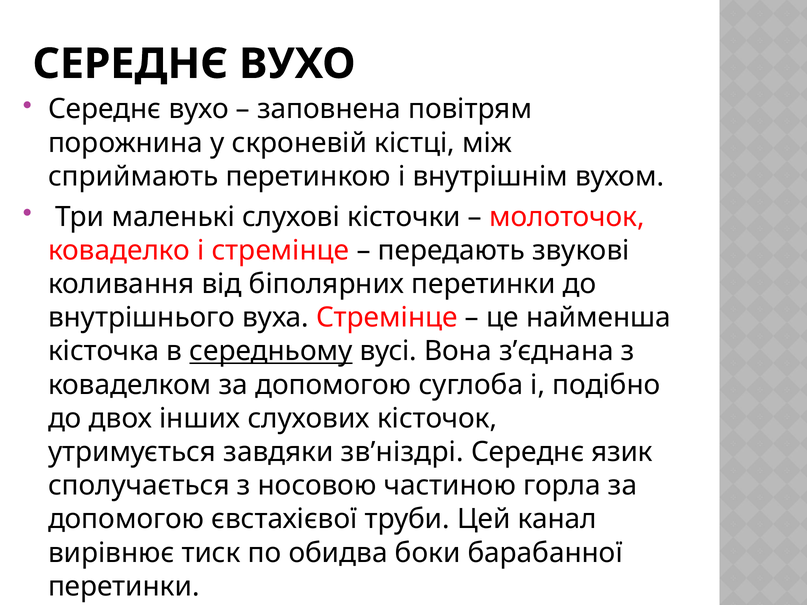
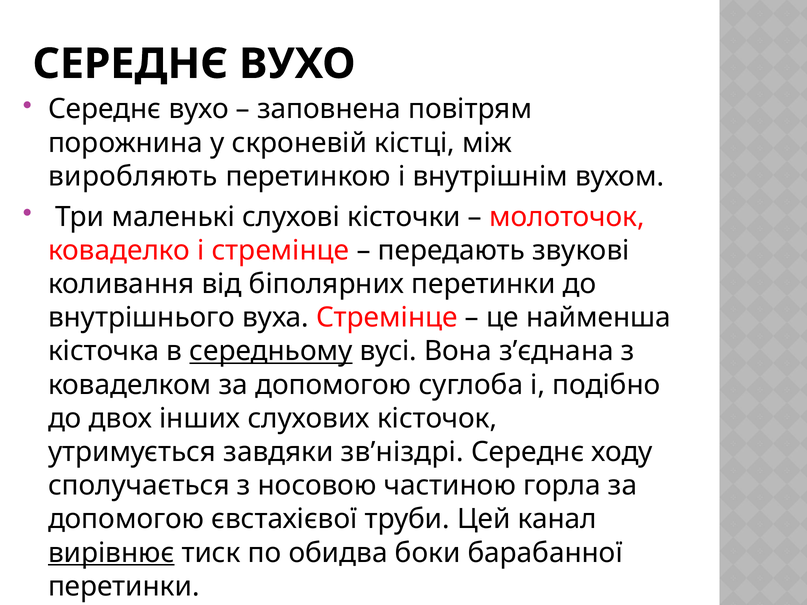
сприймають: сприймають -> виробляють (133, 177)
язик: язик -> ходу (622, 452)
вирівнює underline: none -> present (111, 553)
